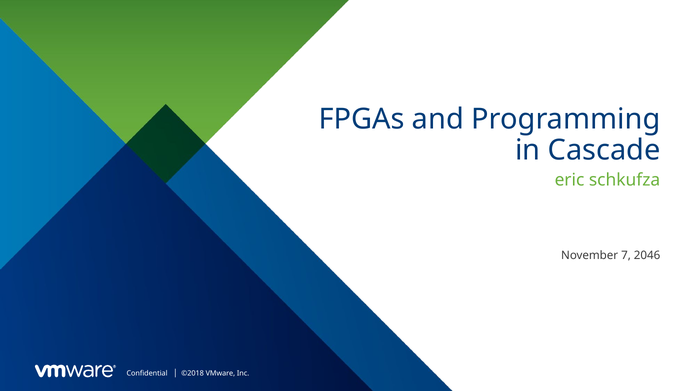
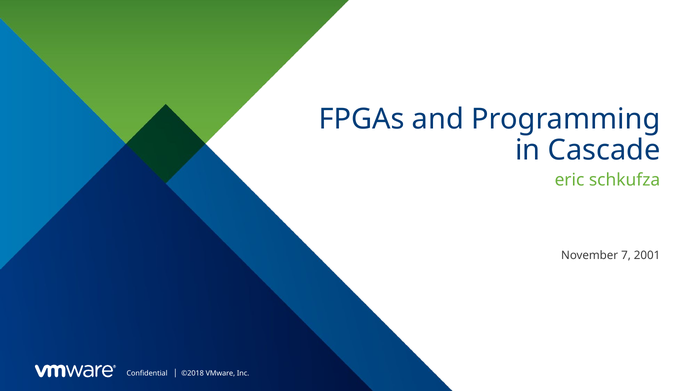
2046: 2046 -> 2001 (647, 255)
